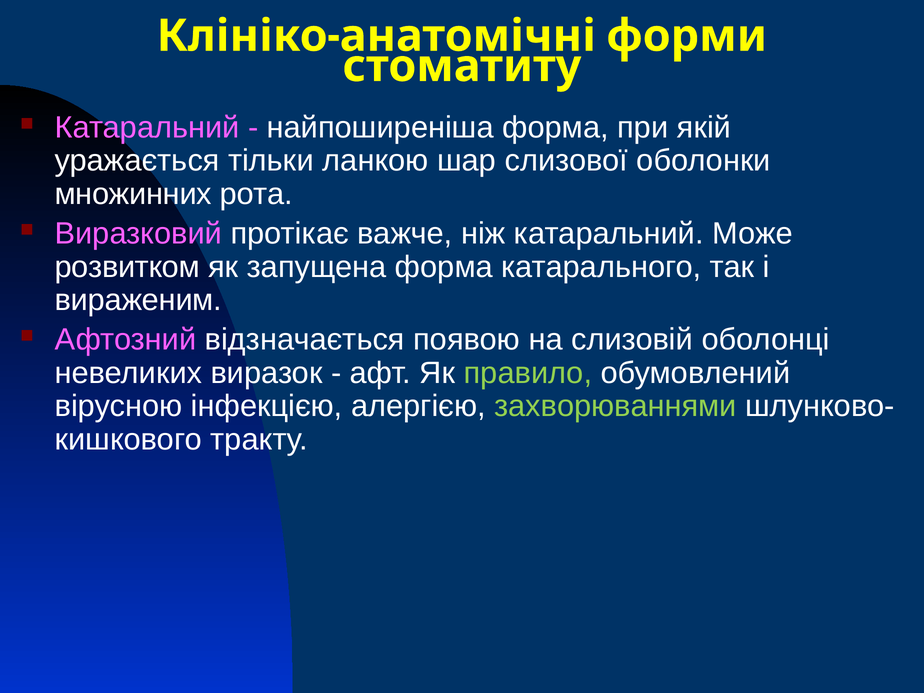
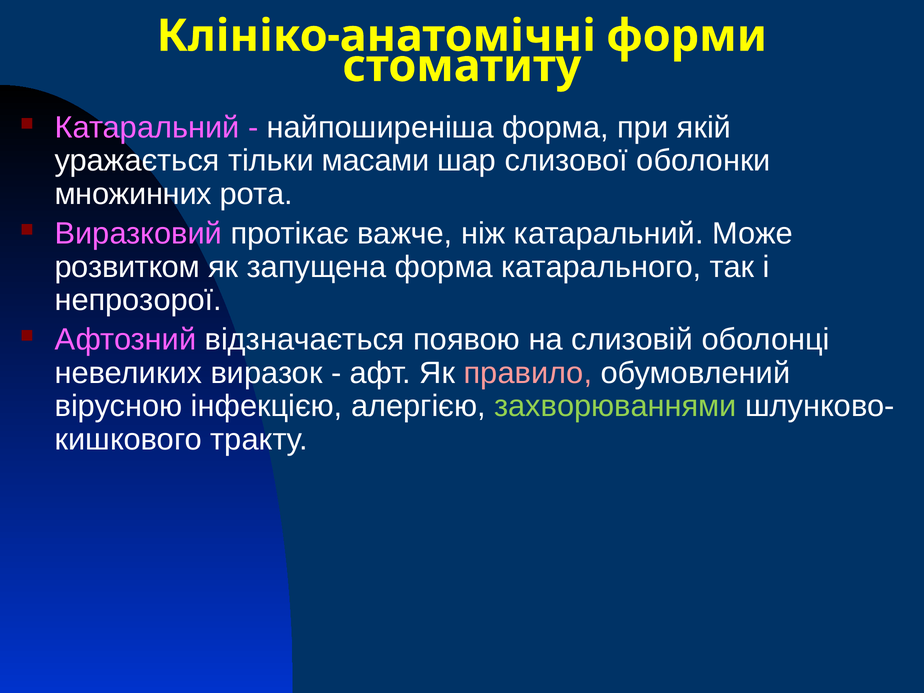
ланкою: ланкою -> масами (376, 161)
вираженим: вираженим -> непрозорої (138, 300)
правило colour: light green -> pink (528, 373)
